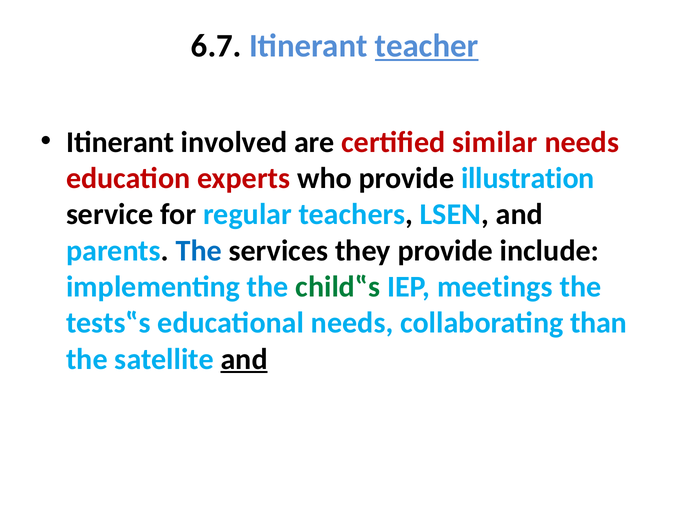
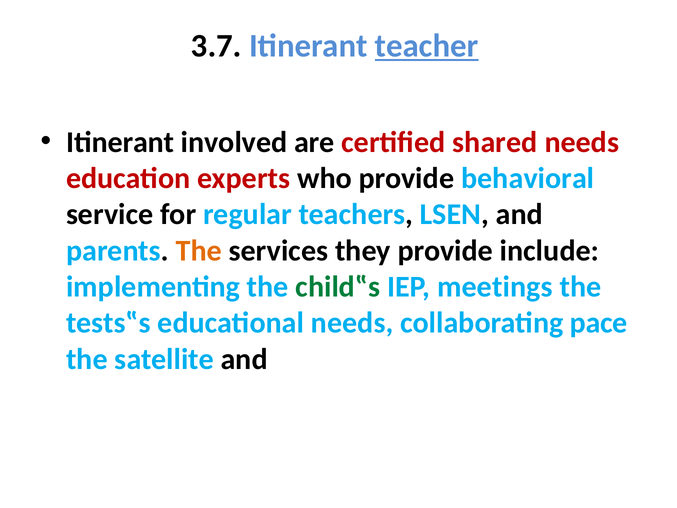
6.7: 6.7 -> 3.7 (216, 46)
similar: similar -> shared (495, 142)
illustration: illustration -> behavioral (528, 178)
The colour: blue -> orange (199, 250)
than: than -> pace (599, 323)
and underline: present -> none (244, 359)
